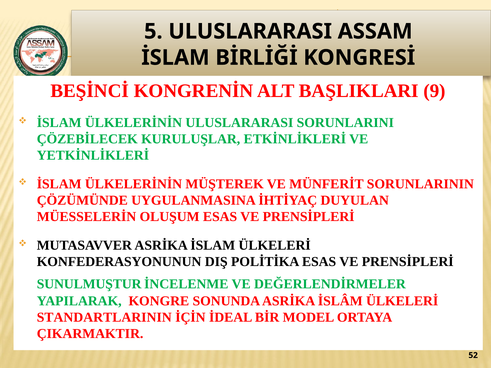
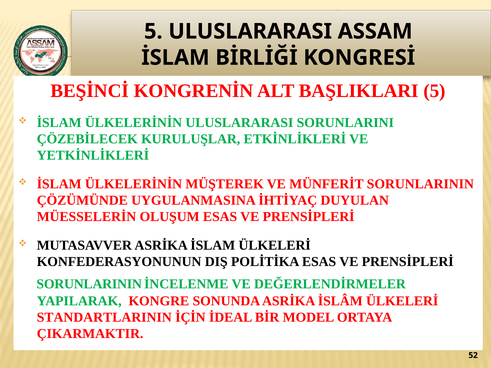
BAŞLIKLARI 9: 9 -> 5 (435, 91)
SUNULMUŞTUR: SUNULMUŞTUR -> SORUNLARININ (89, 284)
